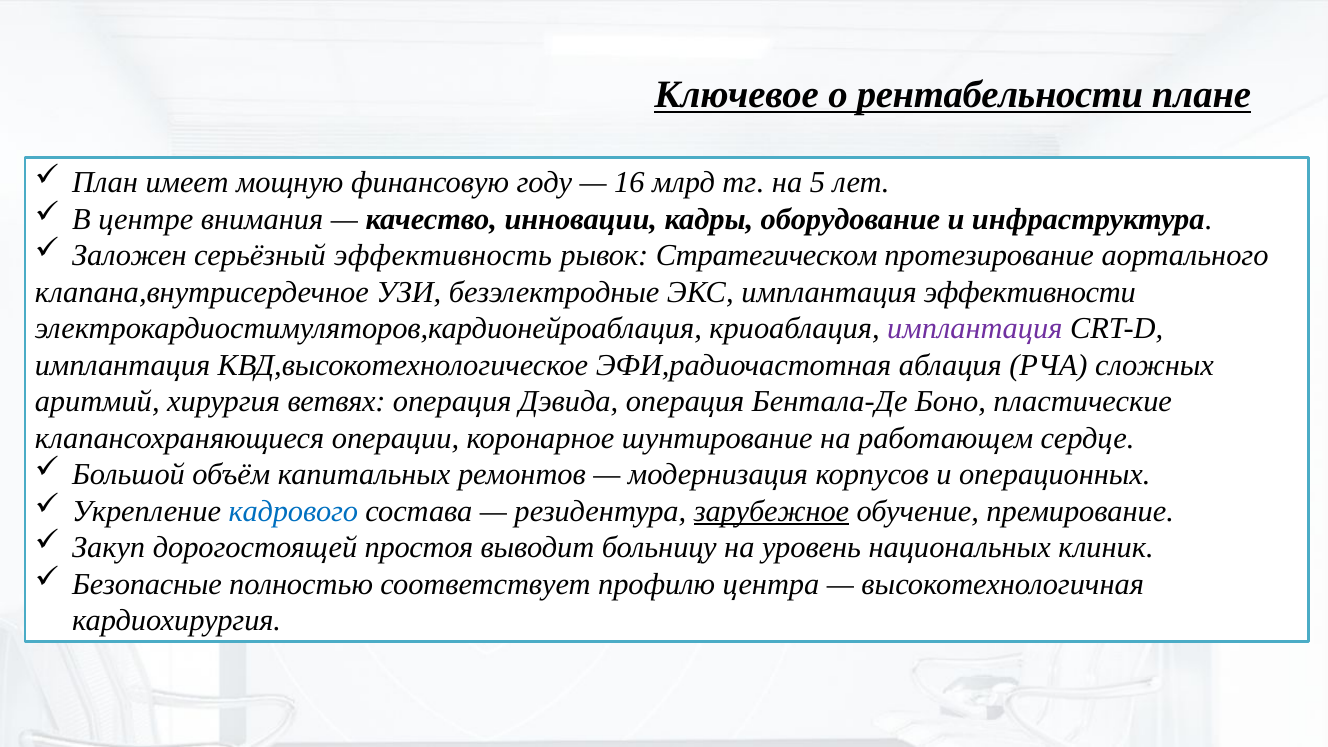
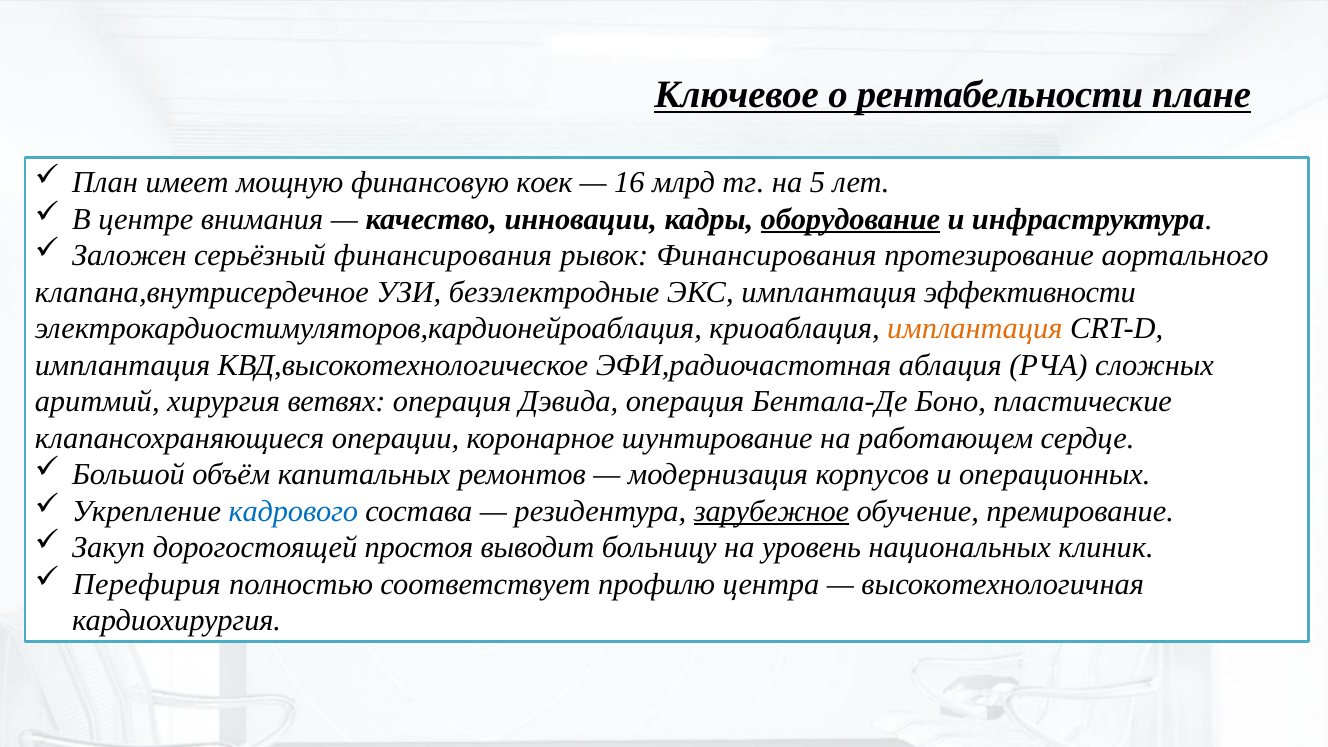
году: году -> коек (544, 183)
оборудование underline: none -> present (850, 219)
серьёзный эффективность: эффективность -> финансирования (443, 256)
рывок Стратегическом: Стратегическом -> Финансирования (767, 256)
имплантация colour: purple -> orange (975, 329)
Безопасные: Безопасные -> Перефирия (147, 584)
